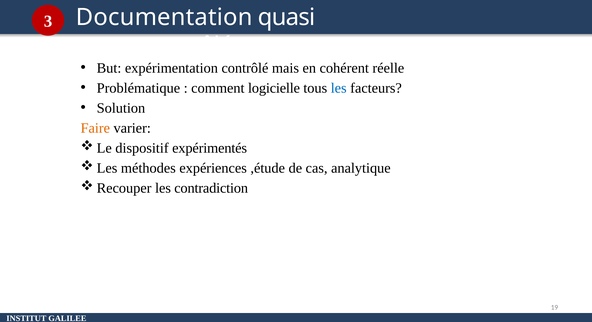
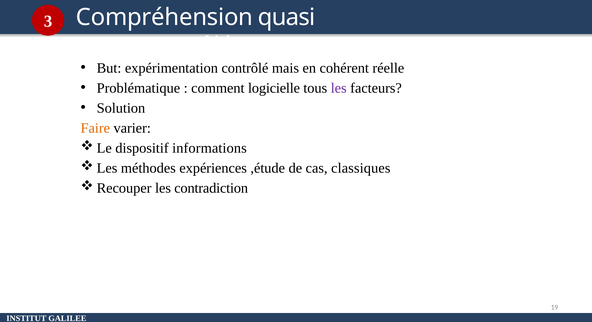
Documentation: Documentation -> Compréhension (165, 17)
les colour: blue -> purple (339, 88)
expérimentés: expérimentés -> informations (209, 148)
analytique: analytique -> classiques (361, 168)
